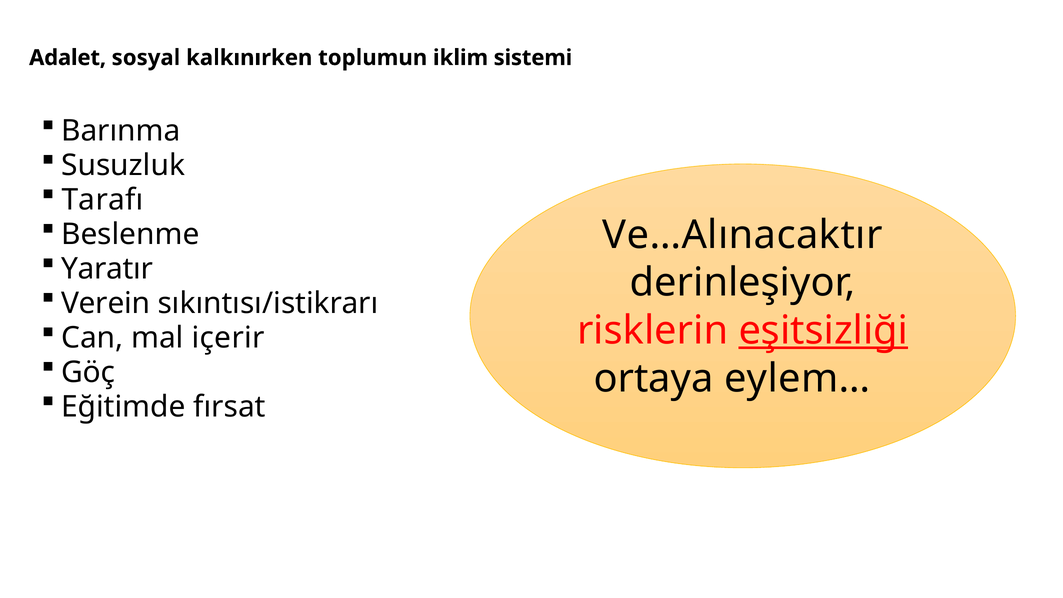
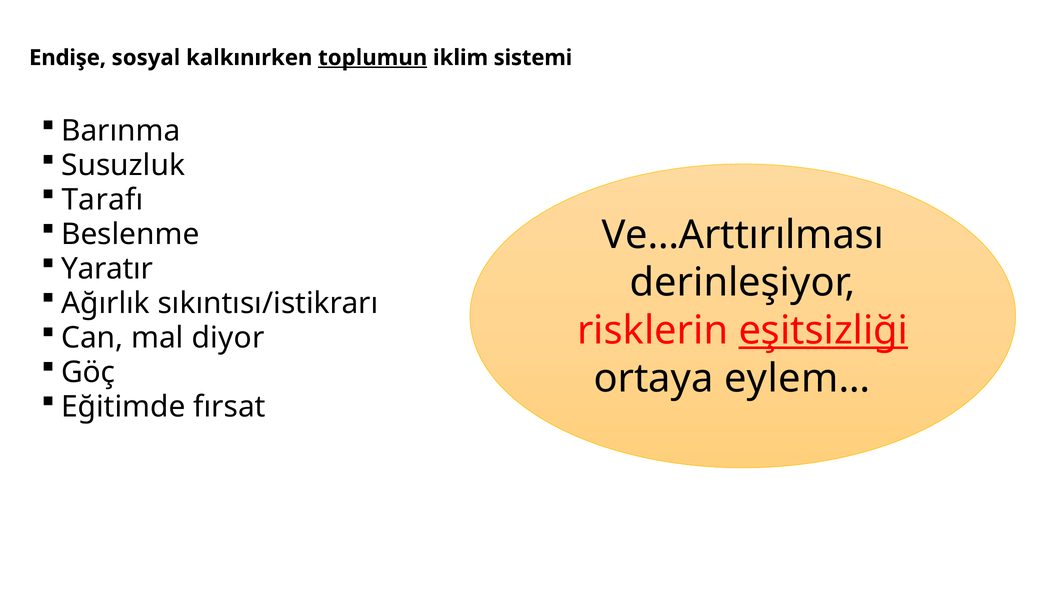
Adalet: Adalet -> Endişe (68, 58)
toplumun underline: none -> present (373, 58)
Ve…Alınacaktır: Ve…Alınacaktır -> Ve…Arttırılması (743, 235)
Verein: Verein -> Ağırlık (106, 303)
içerir: içerir -> diyor (228, 338)
